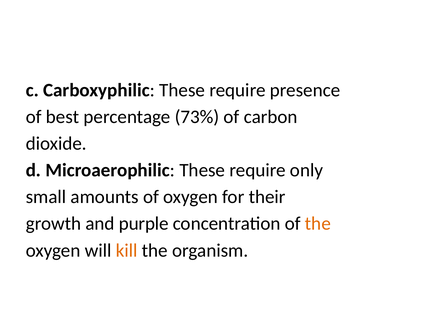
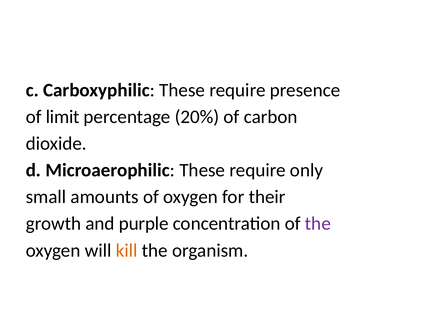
best: best -> limit (63, 117)
73%: 73% -> 20% (197, 117)
the colour: orange -> purple (318, 224)
